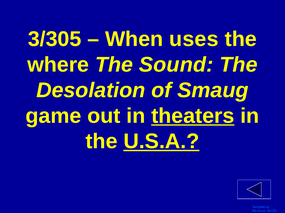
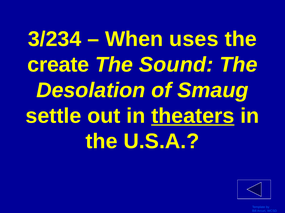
3/305: 3/305 -> 3/234 (55, 39)
where: where -> create (58, 65)
game: game -> settle (53, 116)
U.S.A underline: present -> none (161, 142)
